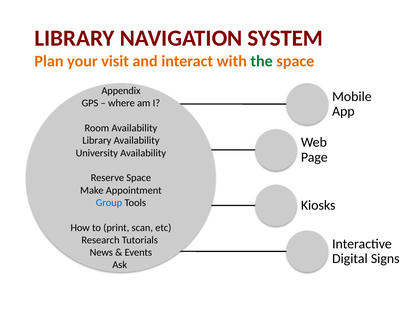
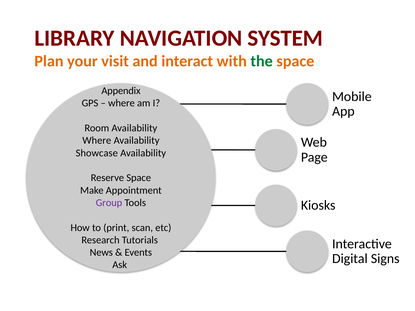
Library: Library -> Where (97, 141)
University: University -> Showcase (97, 153)
Group colour: blue -> purple (109, 203)
